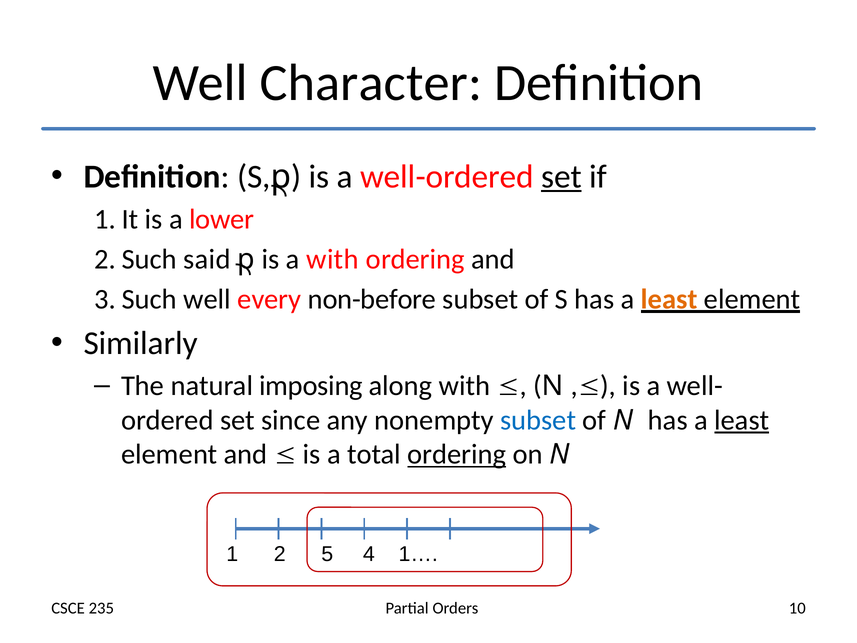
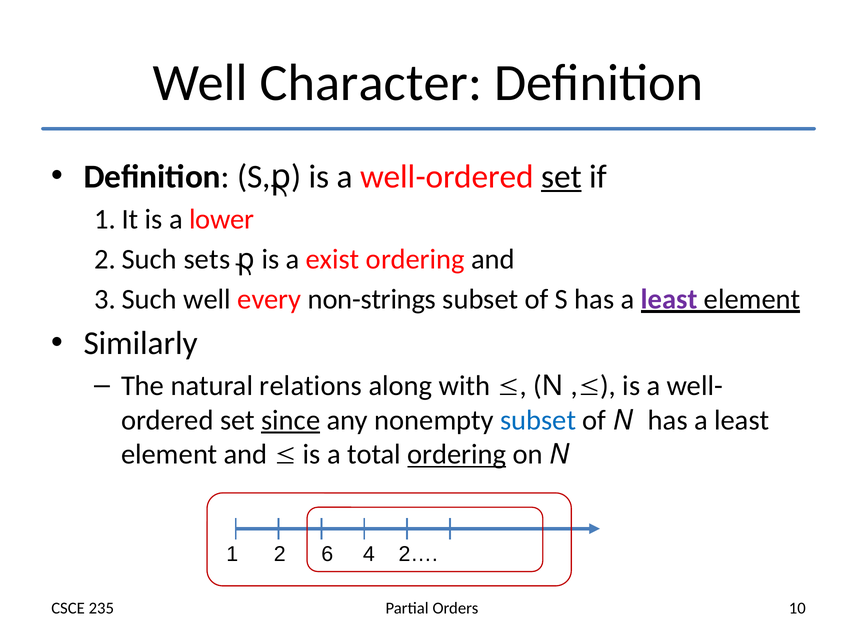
said: said -> sets (207, 259)
a with: with -> exist (333, 259)
non-before: non-before -> non-strings (372, 299)
least colour: orange -> purple (669, 299)
imposing: imposing -> relations (311, 386)
since underline: none -> present (291, 420)
least underline: present -> none (742, 420)
5: 5 -> 6 (327, 554)
1…: 1… -> 2… (418, 554)
